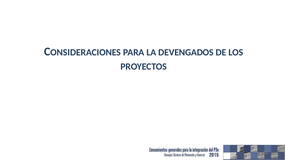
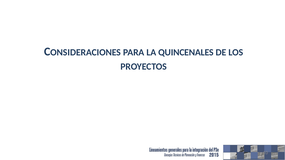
DEVENGADOS: DEVENGADOS -> QUINCENALES (186, 52)
